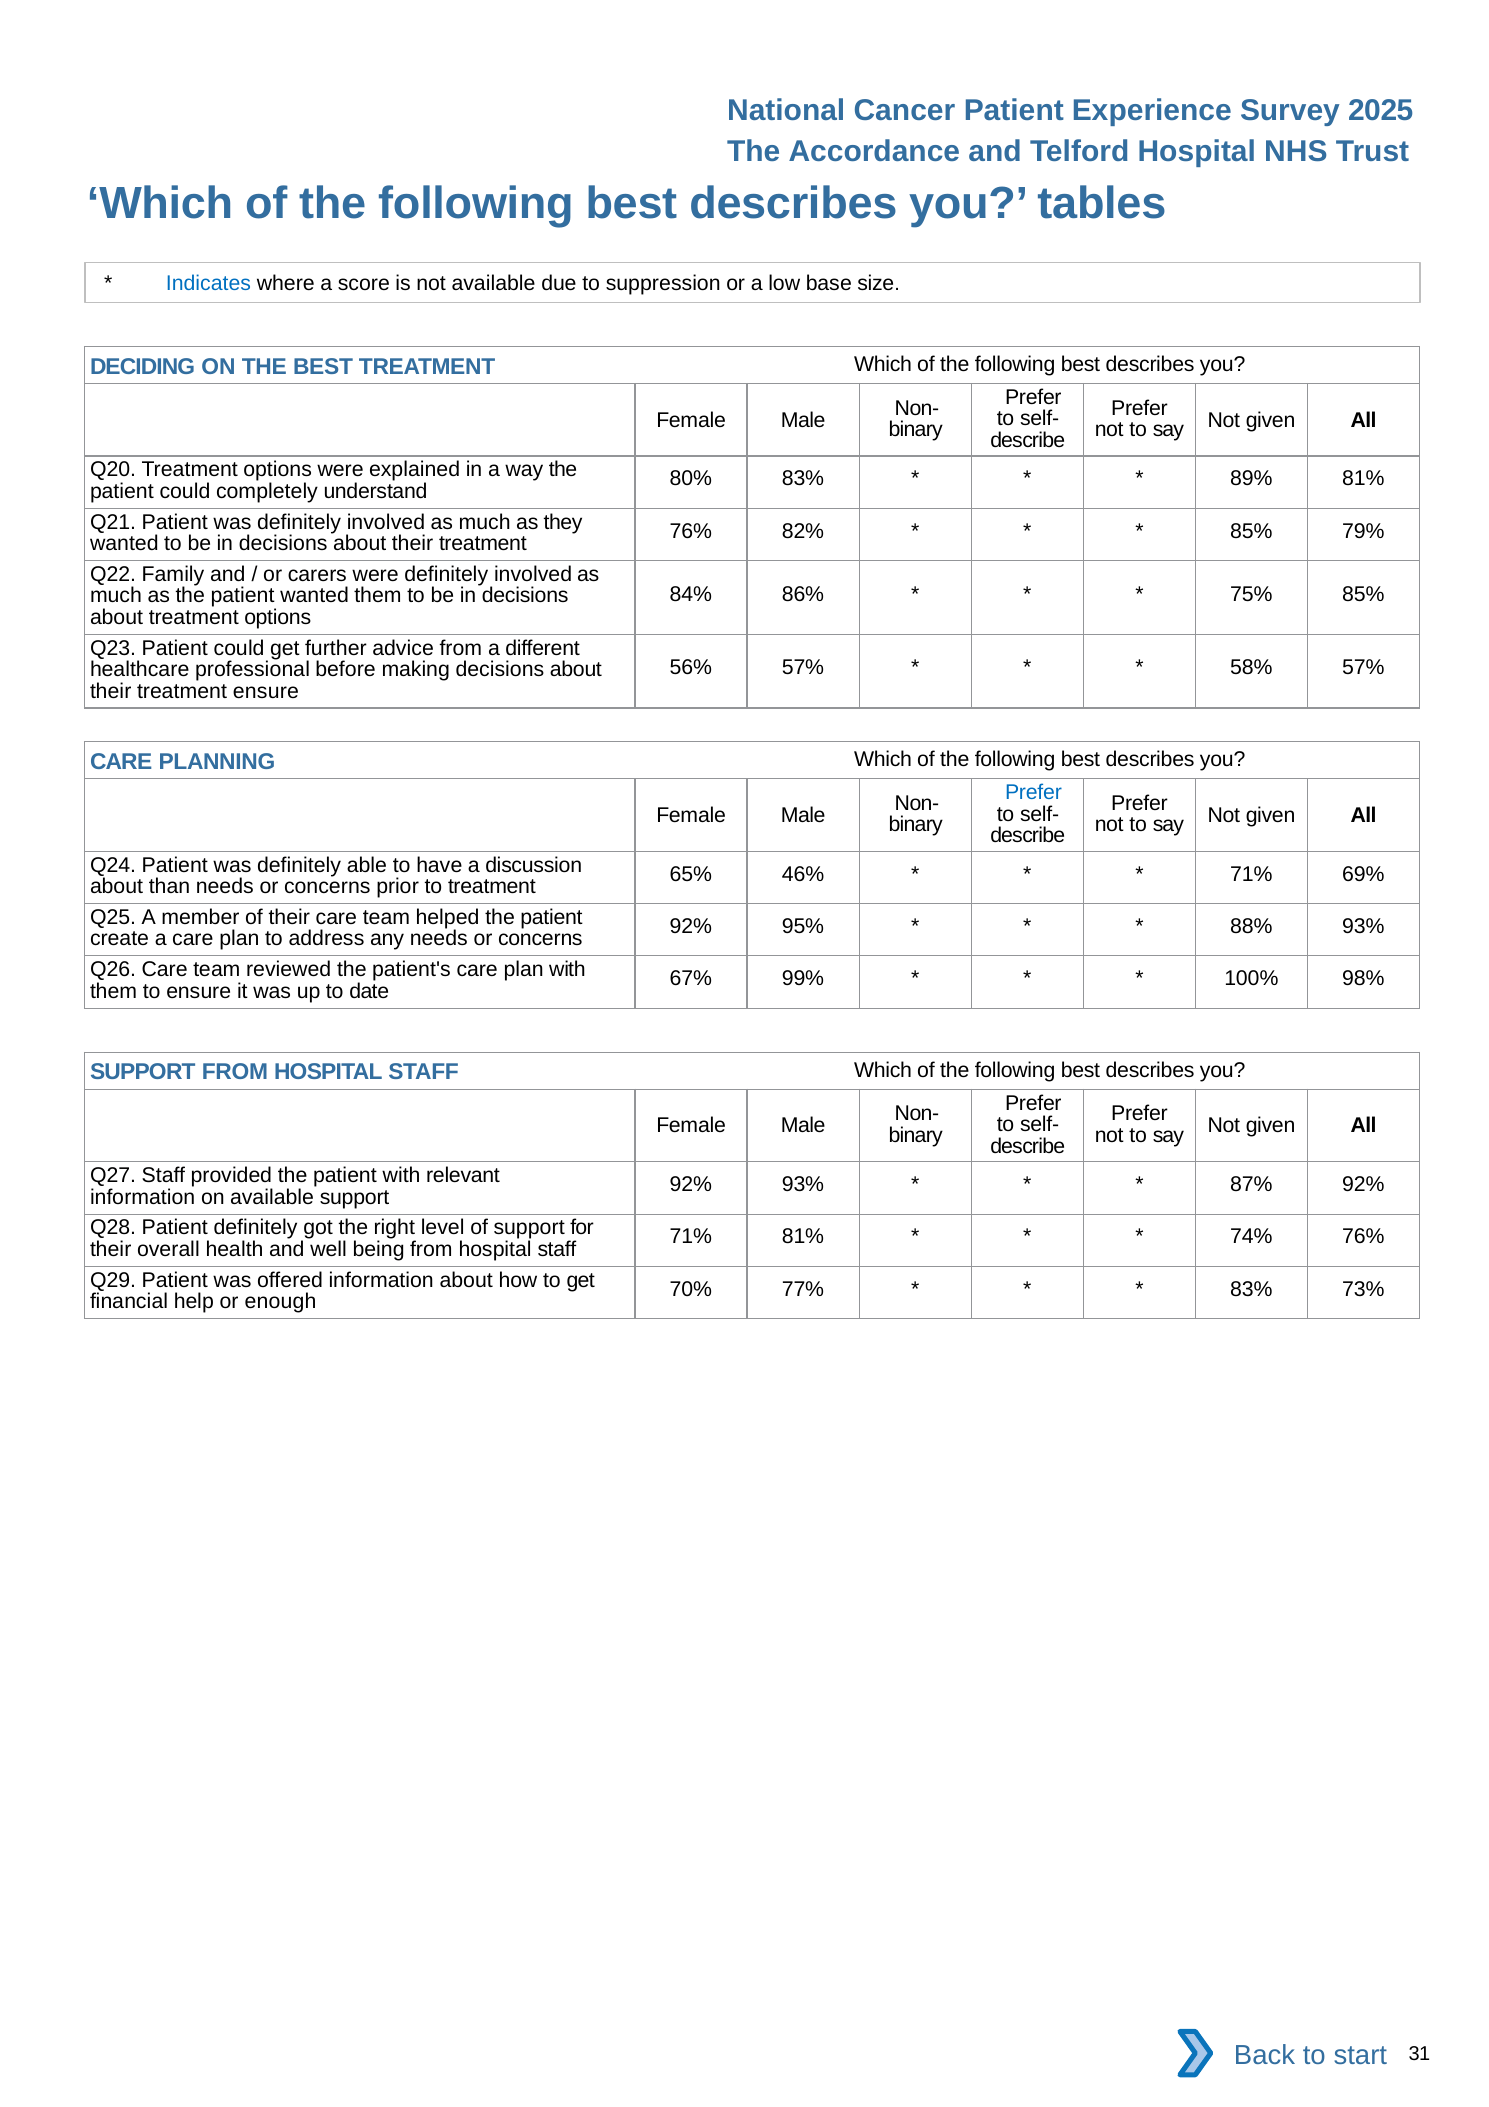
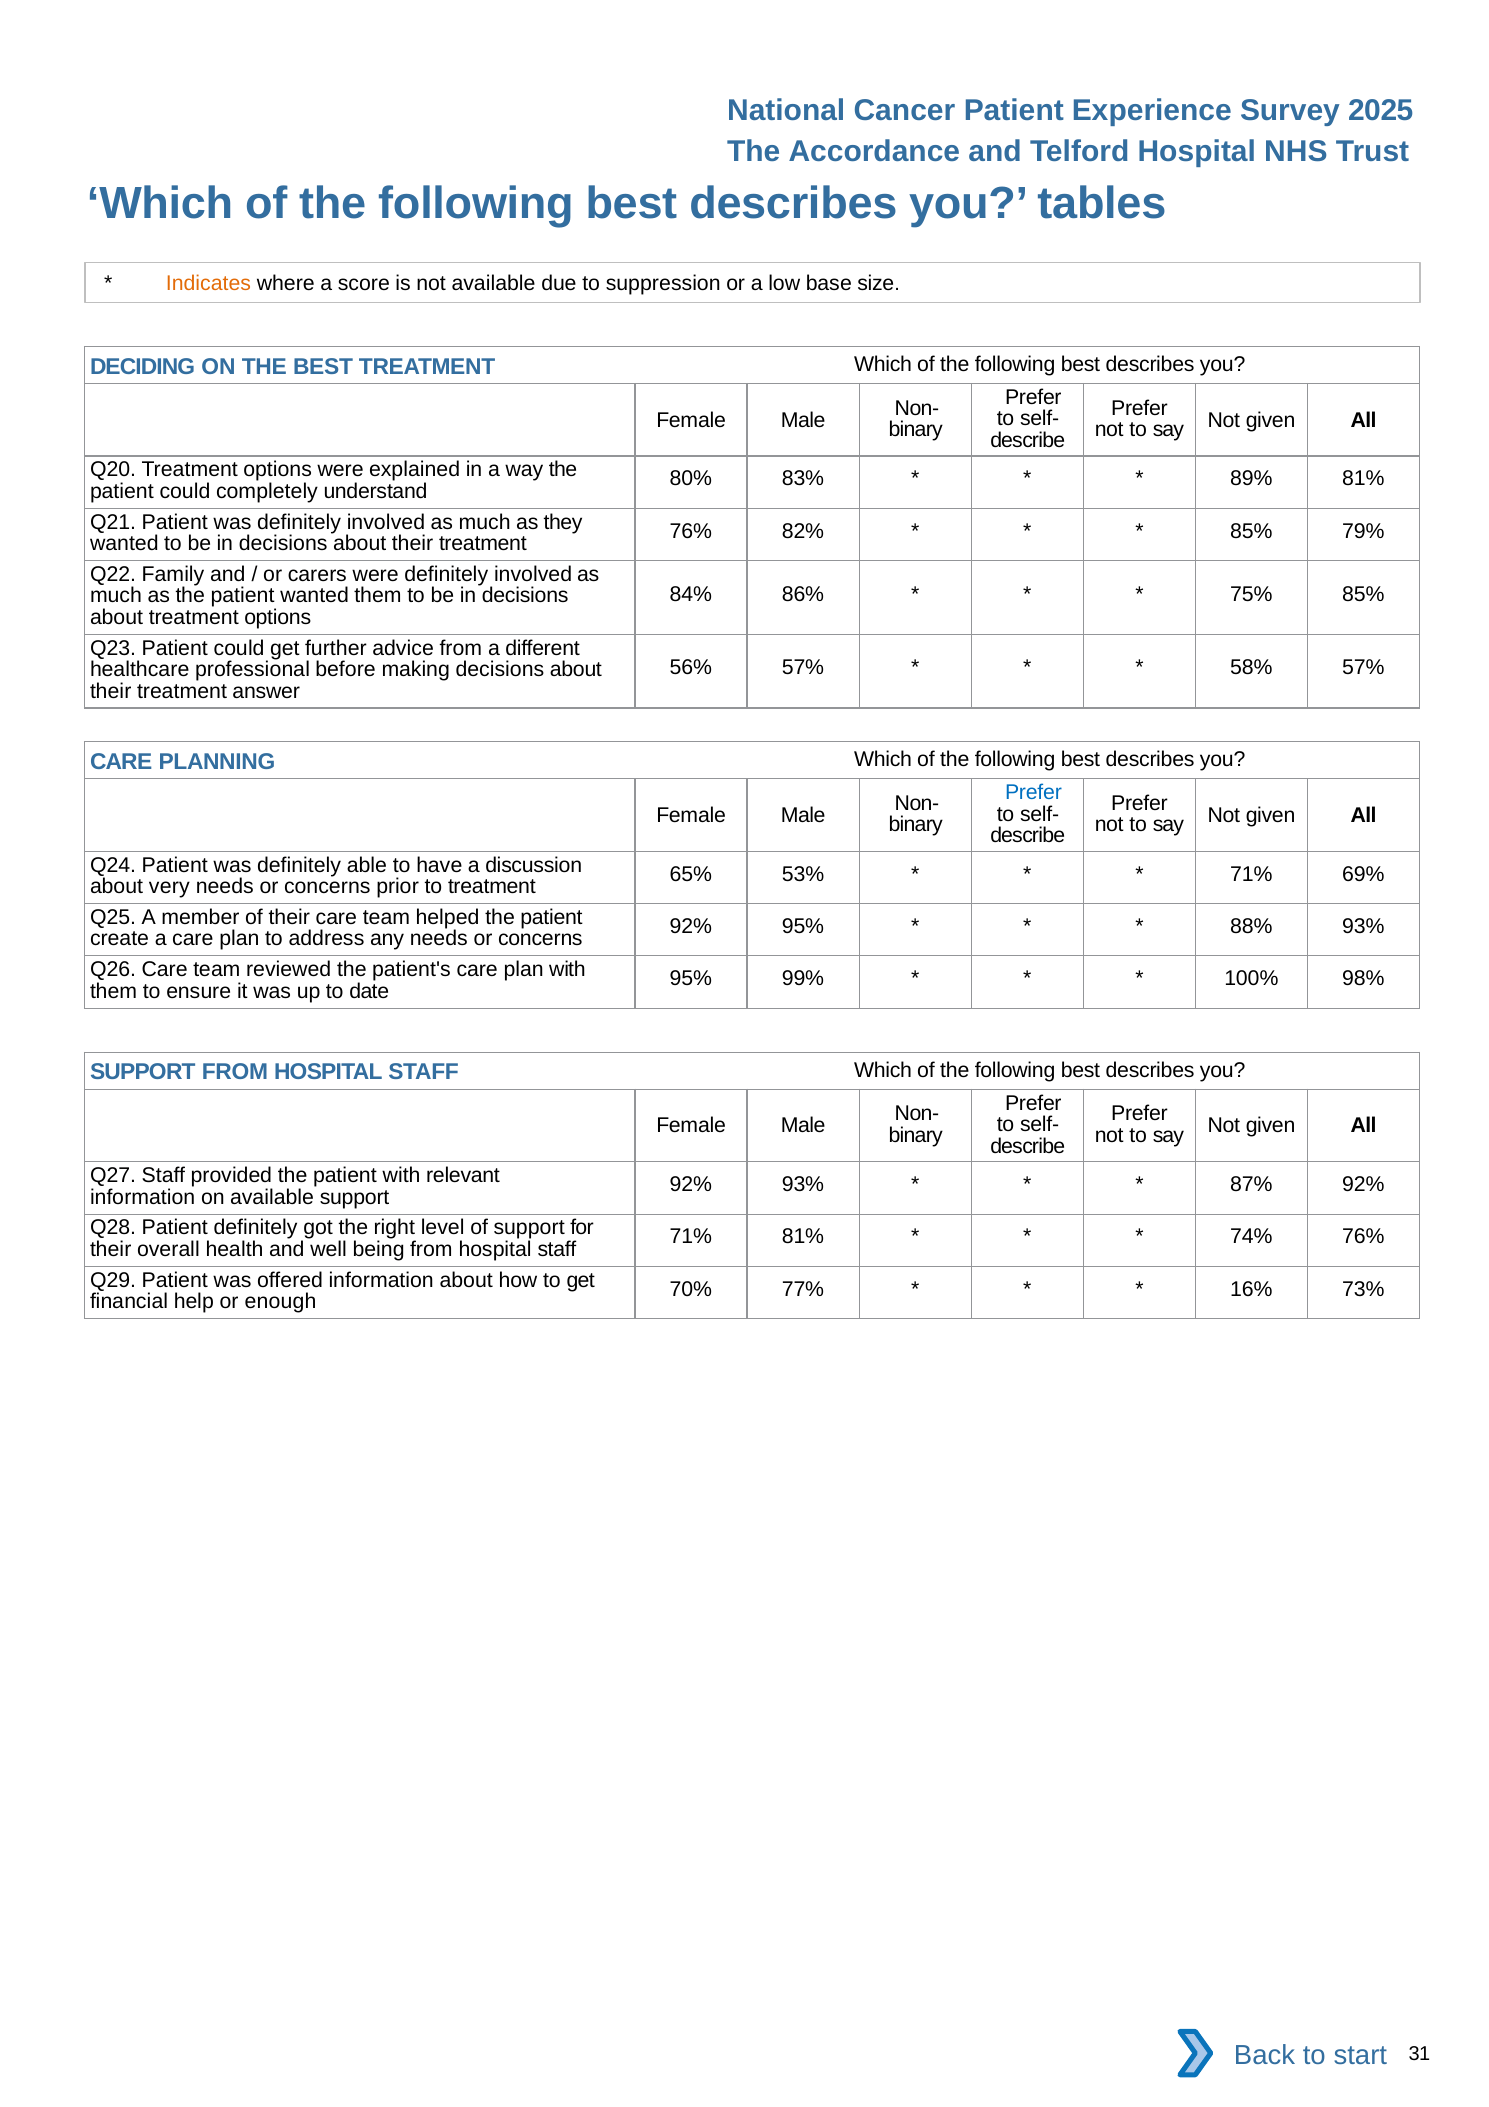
Indicates colour: blue -> orange (208, 284)
treatment ensure: ensure -> answer (266, 691)
46%: 46% -> 53% (803, 874)
than: than -> very (169, 887)
67%: 67% -> 95% (691, 979)
83%: 83% -> 16% (1251, 1289)
